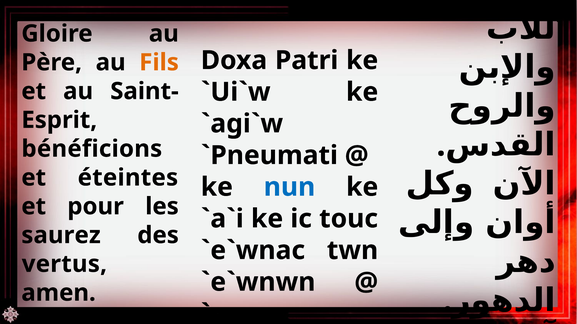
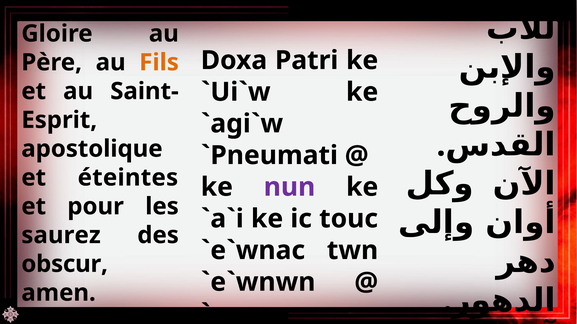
bénéficions: bénéficions -> apostolique (92, 149)
nun colour: blue -> purple (289, 187)
vertus: vertus -> obscur (65, 264)
